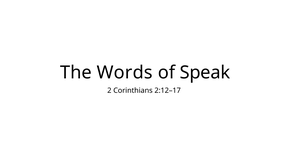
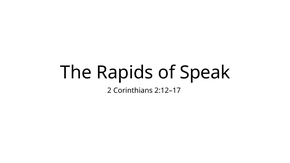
Words: Words -> Rapids (125, 72)
